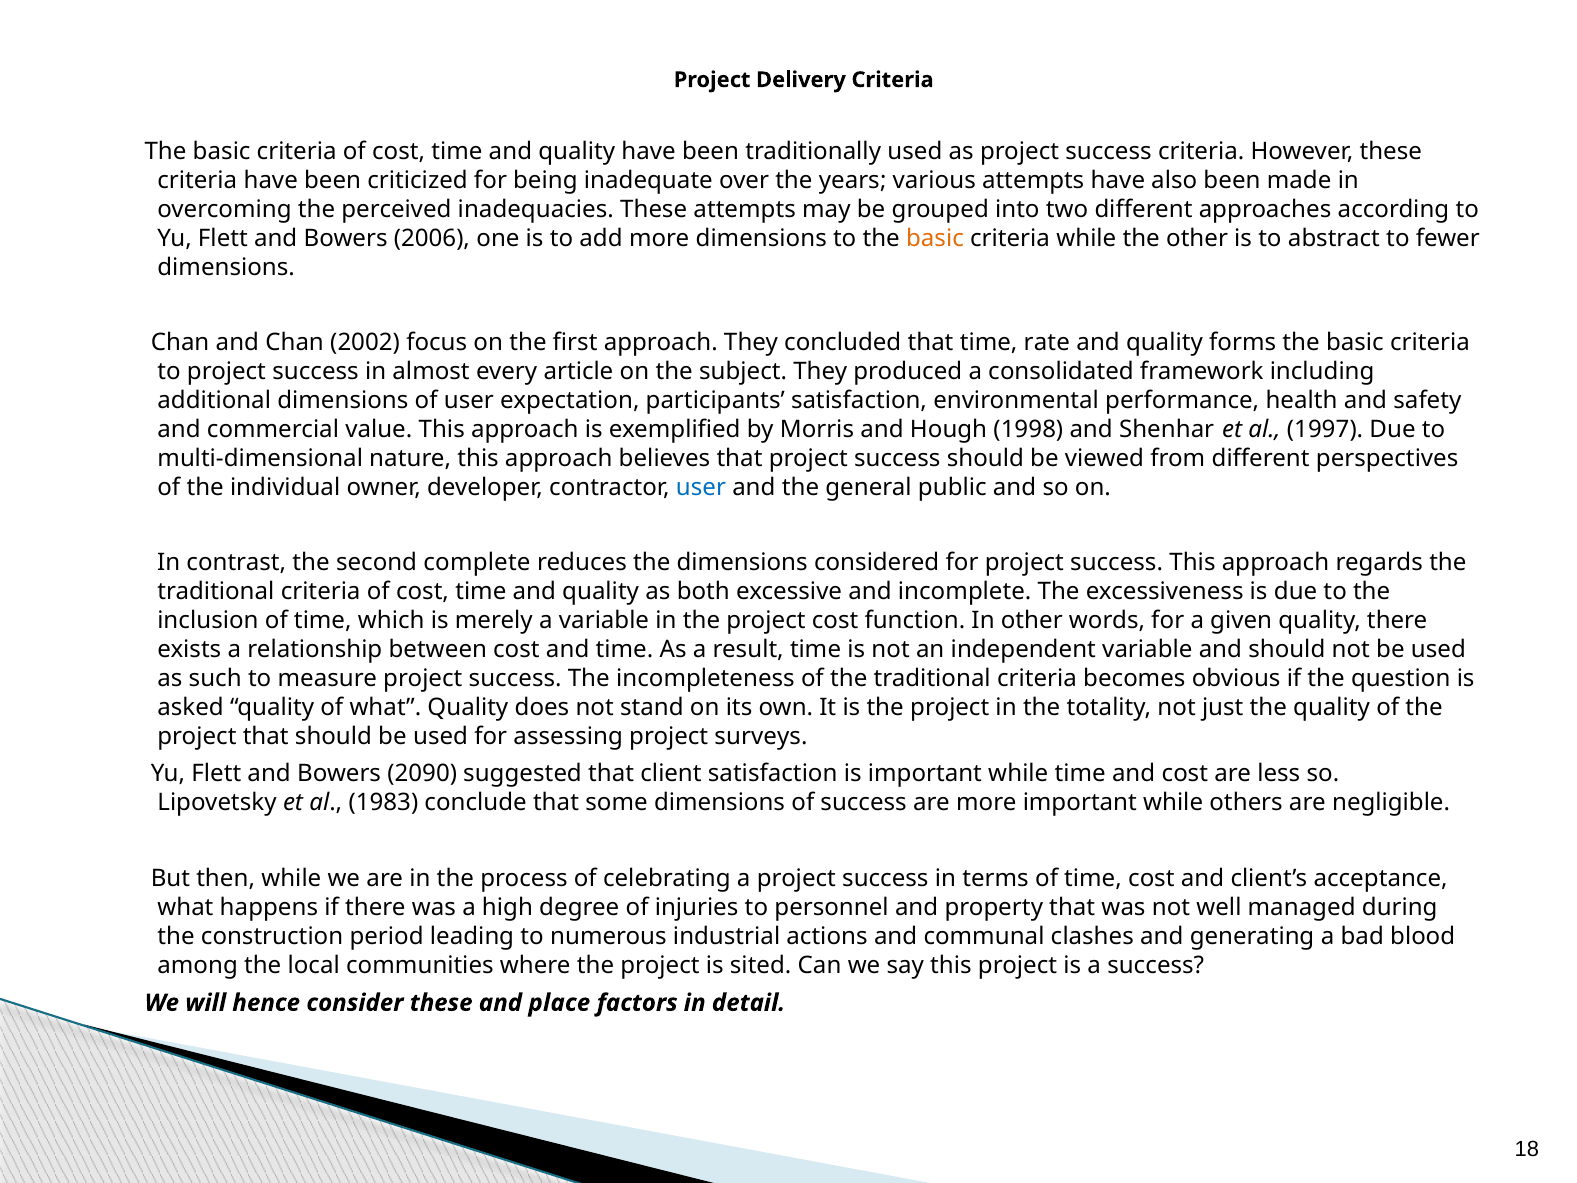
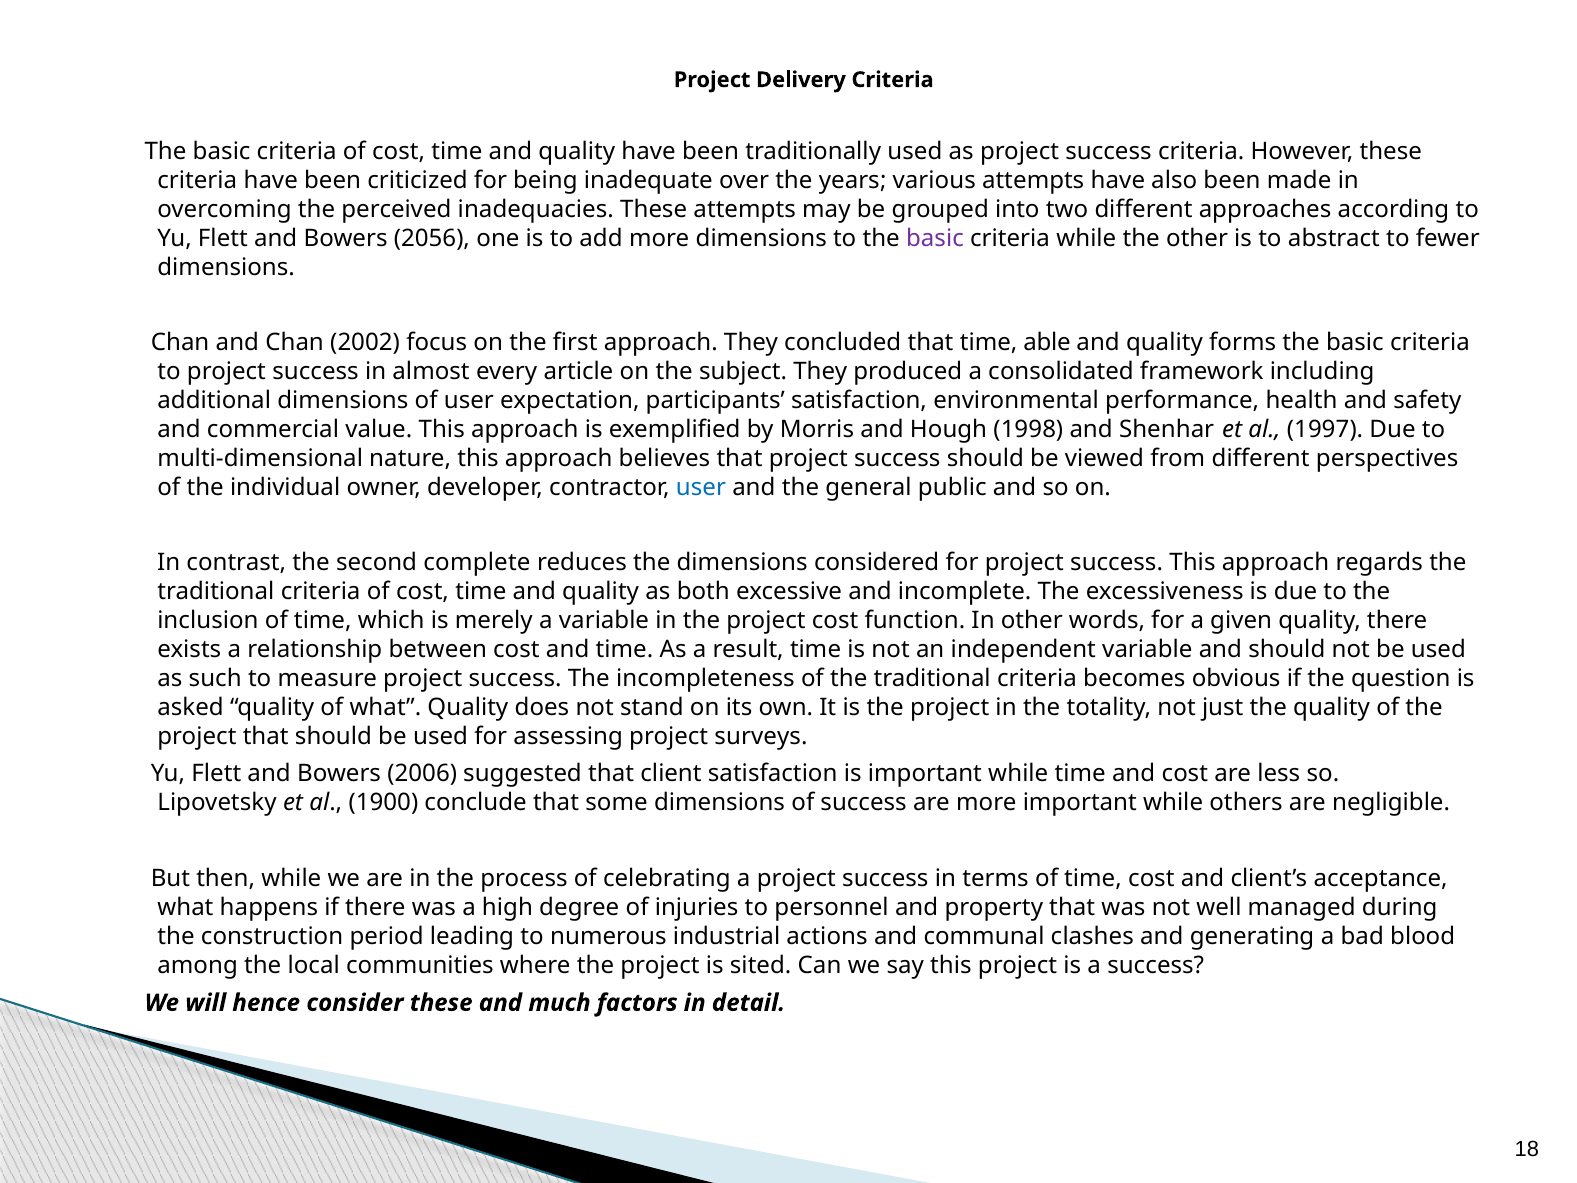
2006: 2006 -> 2056 (432, 238)
basic colour: orange -> purple (935, 238)
rate: rate -> able (1047, 343)
2090: 2090 -> 2006 (422, 774)
1983: 1983 -> 1900 (383, 803)
place: place -> much (560, 1003)
